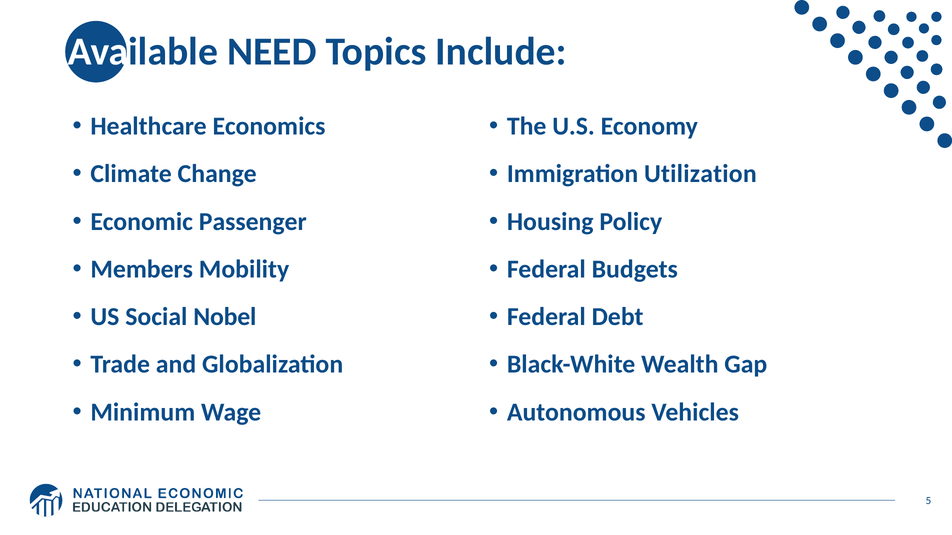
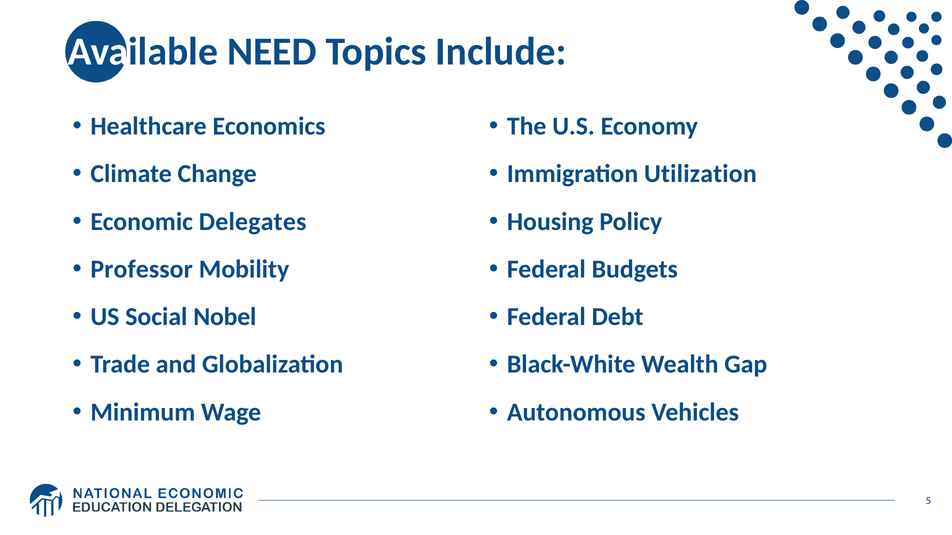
Passenger: Passenger -> Delegates (253, 222)
Members: Members -> Professor (142, 269)
